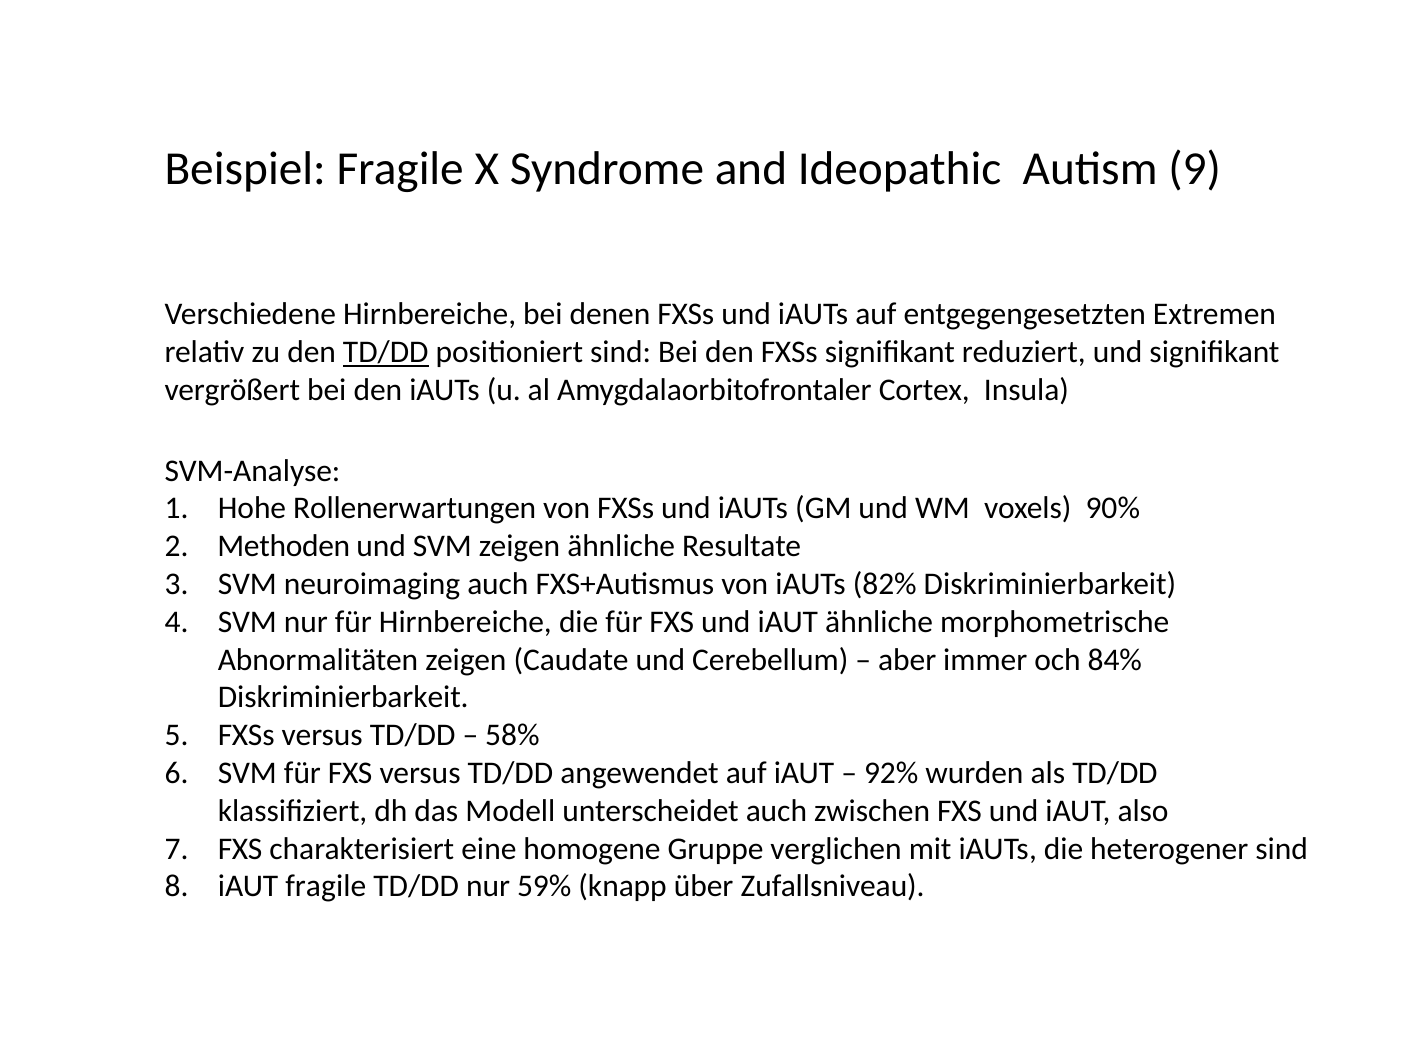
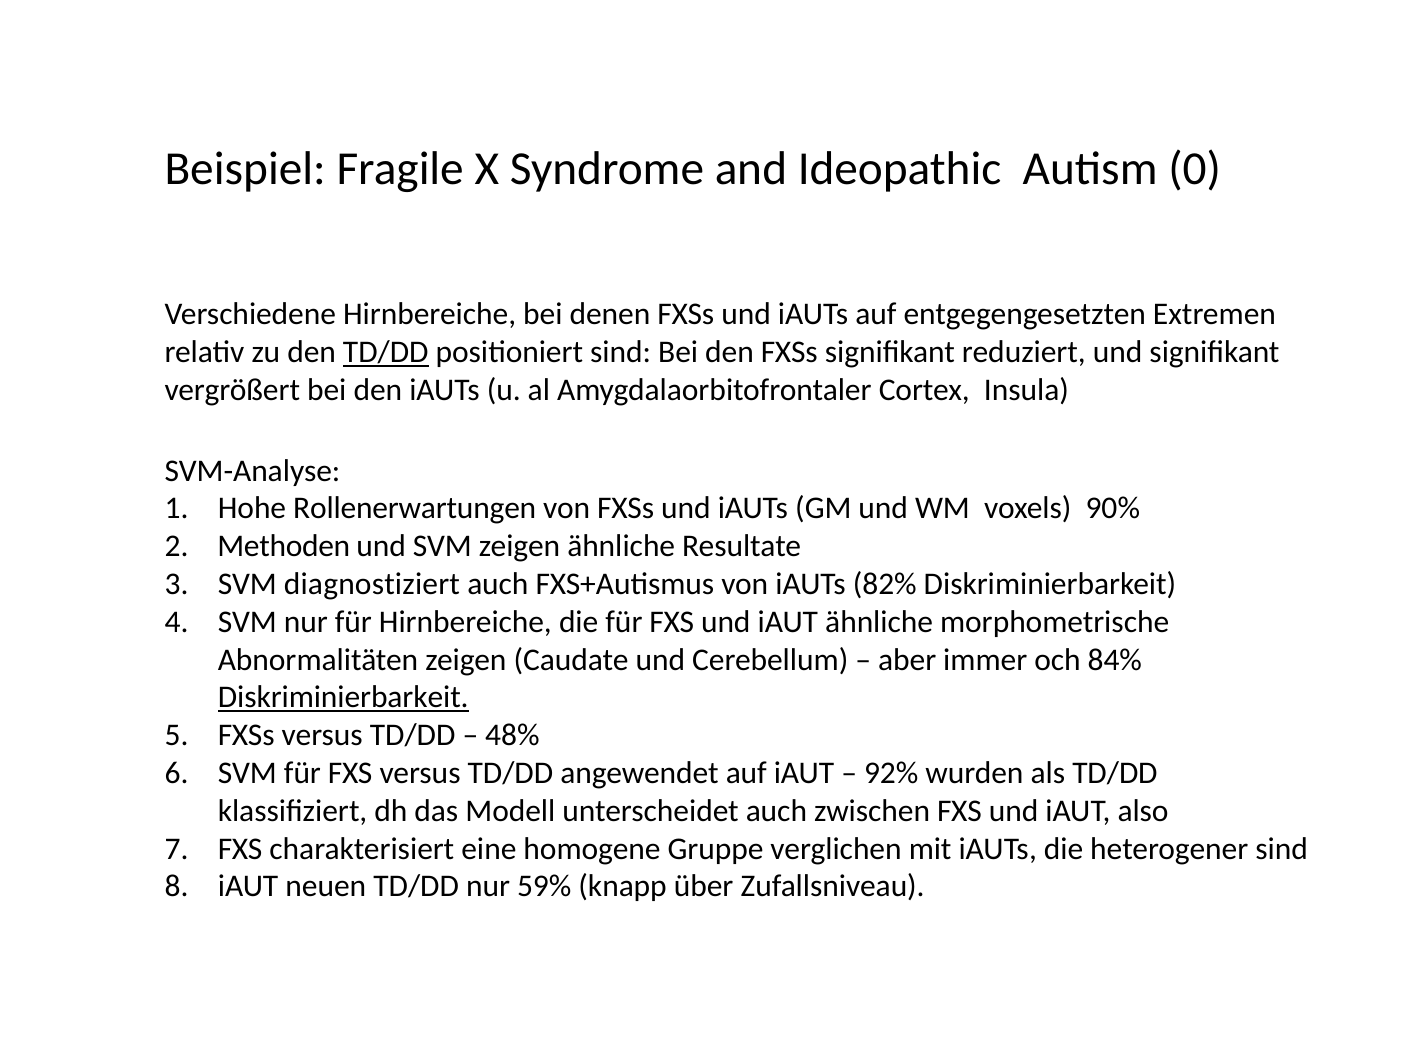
9: 9 -> 0 (1195, 168)
neuroimaging: neuroimaging -> diagnostiziert (372, 584)
Diskriminierbarkeit underline: none -> present (343, 698)
58%: 58% -> 48% (512, 736)
iAUT fragile: fragile -> neuen (326, 887)
